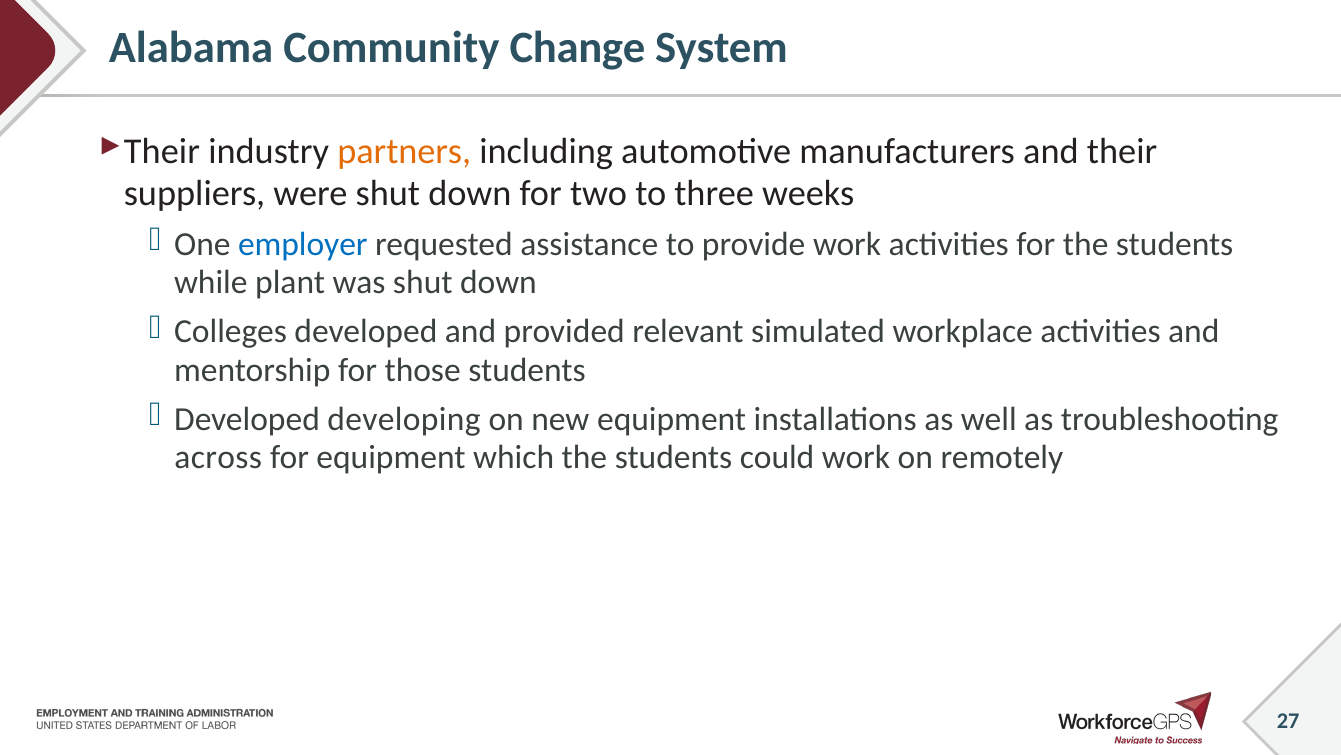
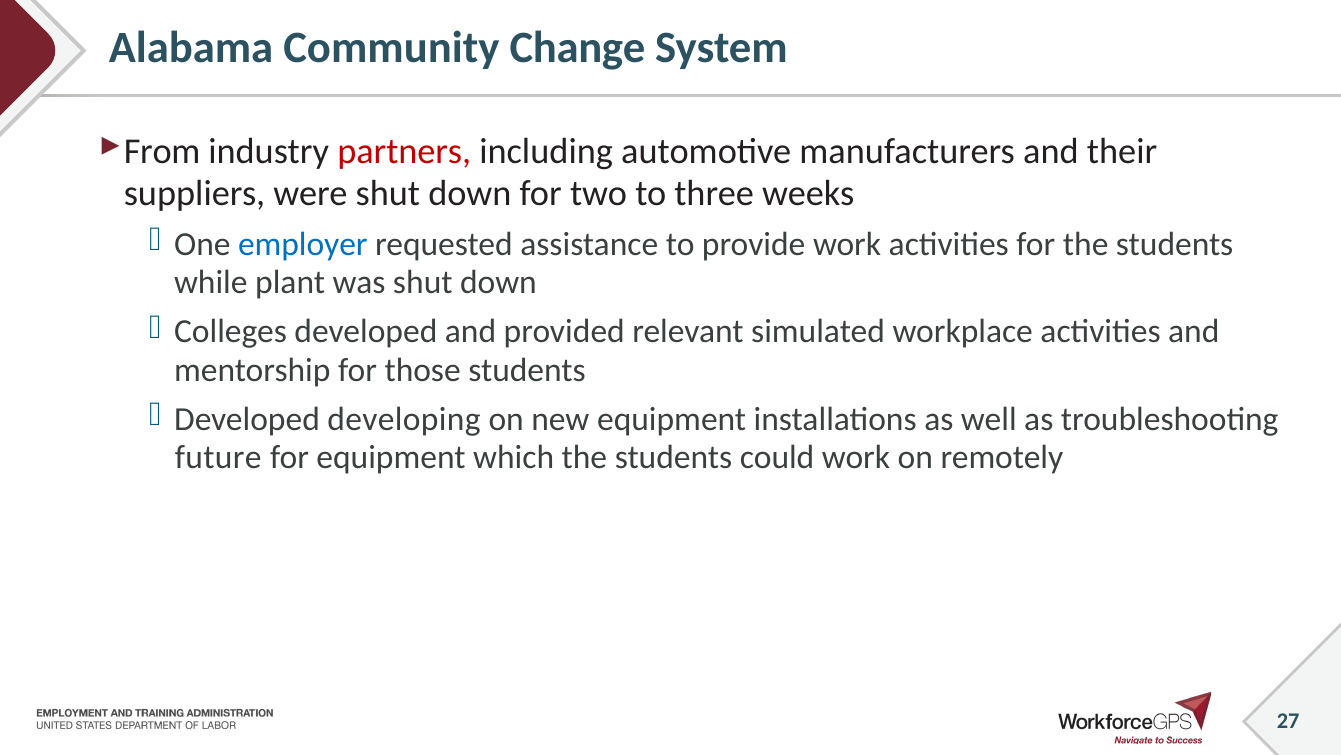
Their: Their -> From (162, 151)
partners colour: orange -> red (404, 151)
across: across -> future (218, 457)
